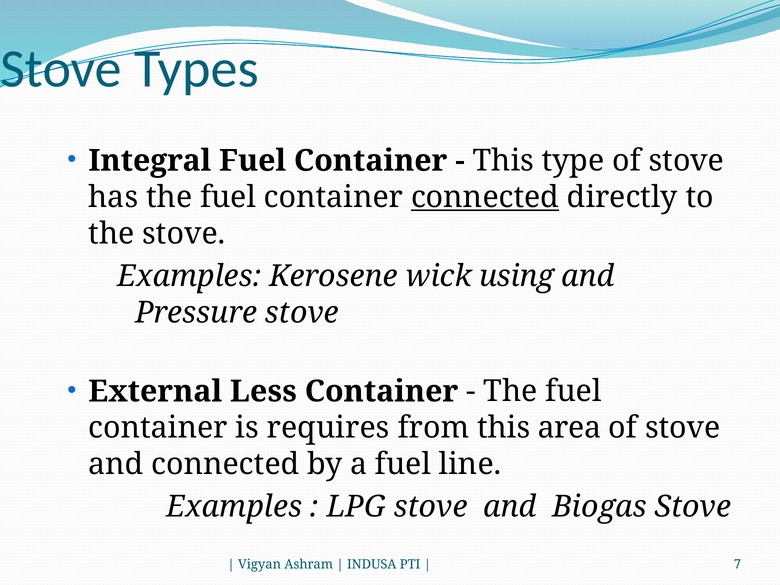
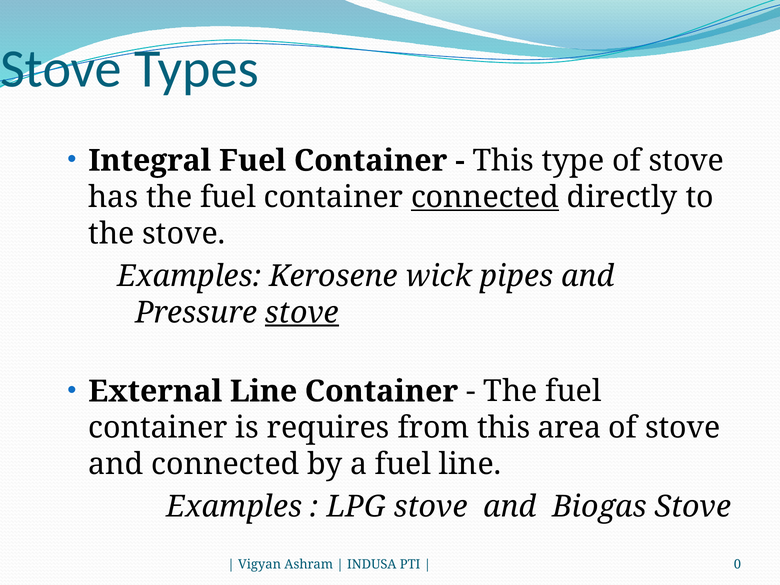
using: using -> pipes (516, 276)
stove underline: none -> present (302, 312)
External Less: Less -> Line (264, 391)
7: 7 -> 0 (737, 564)
